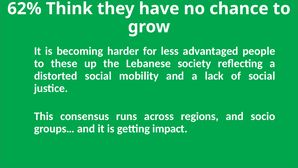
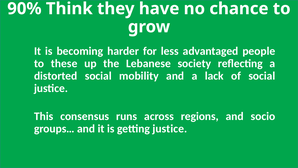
62%: 62% -> 90% (24, 9)
getting impact: impact -> justice (170, 128)
